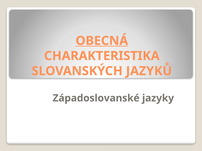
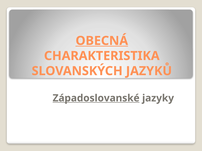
Západoslovanské underline: none -> present (96, 98)
